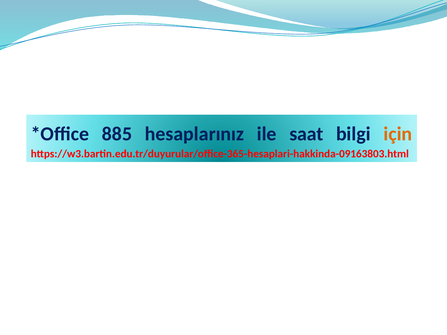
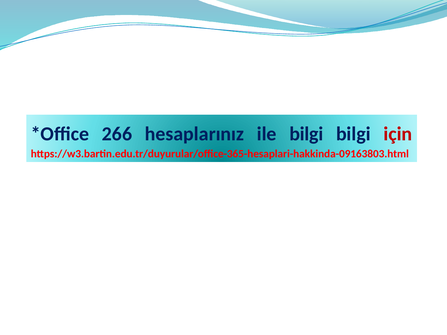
885: 885 -> 266 (117, 134)
ile saat: saat -> bilgi (306, 134)
için colour: orange -> red (398, 134)
